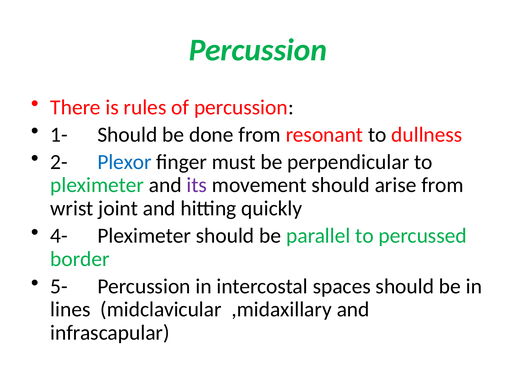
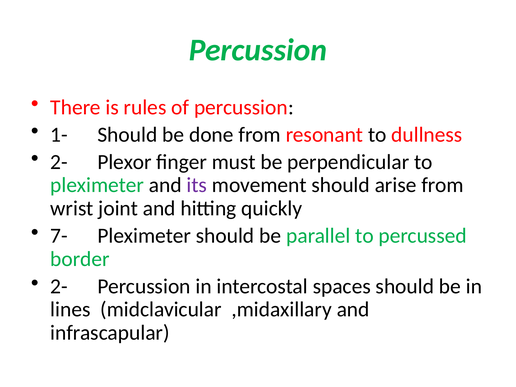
Plexor colour: blue -> black (124, 162)
4-: 4- -> 7- (59, 236)
5-: 5- -> 2- (59, 286)
